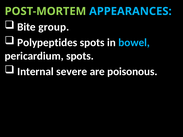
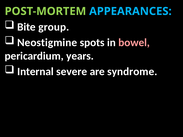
Polypeptides: Polypeptides -> Neostigmine (47, 43)
bowel colour: light blue -> pink (134, 43)
pericardium spots: spots -> years (80, 56)
poisonous: poisonous -> syndrome (132, 72)
